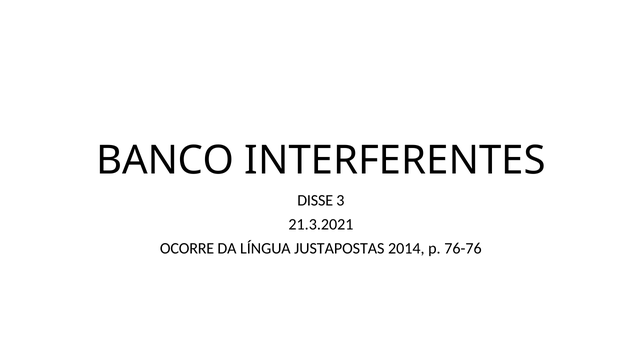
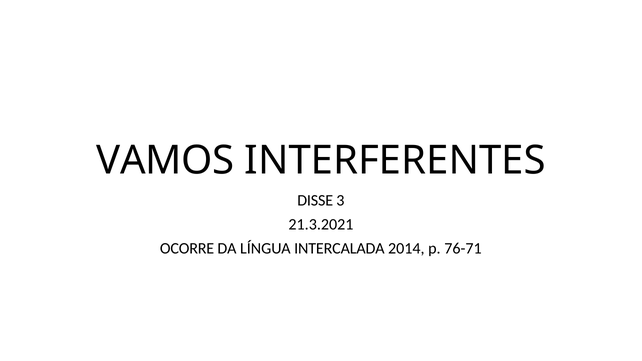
BANCO: BANCO -> VAMOS (165, 160)
JUSTAPOSTAS: JUSTAPOSTAS -> INTERCALADA (339, 249)
76-76: 76-76 -> 76-71 (463, 249)
